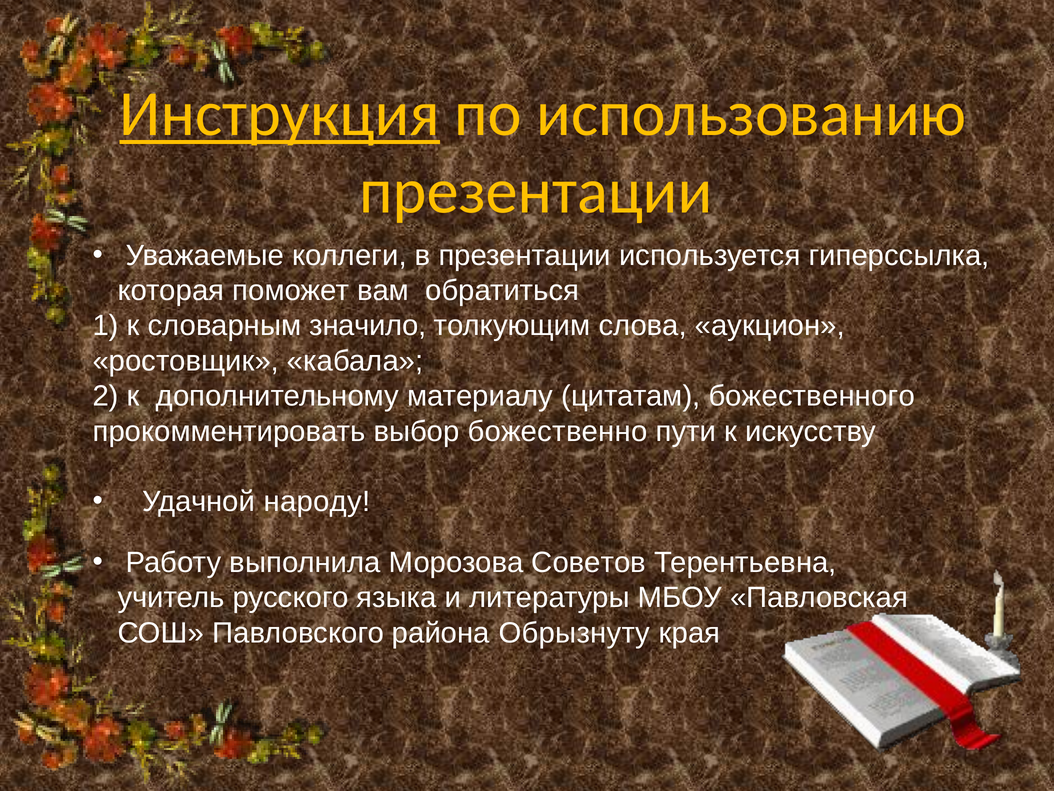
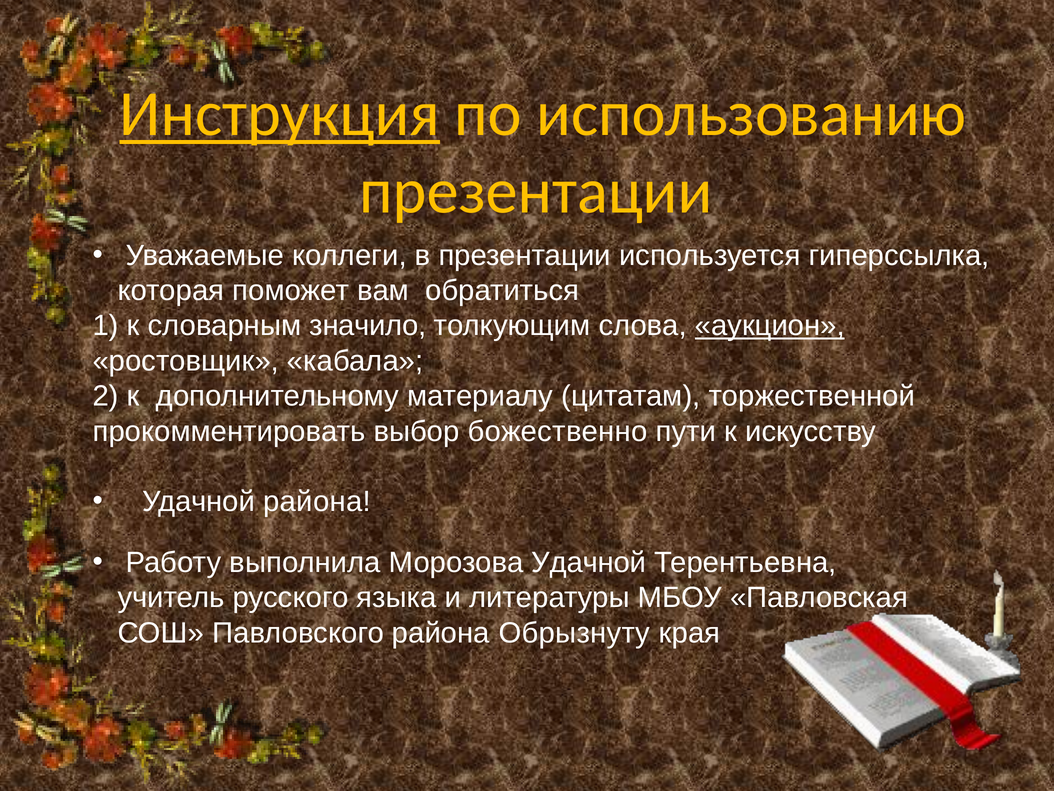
аукцион underline: none -> present (770, 326)
божественного: божественного -> торжественной (812, 396)
Удачной народу: народу -> района (317, 501)
Морозова Советов: Советов -> Удачной (589, 562)
